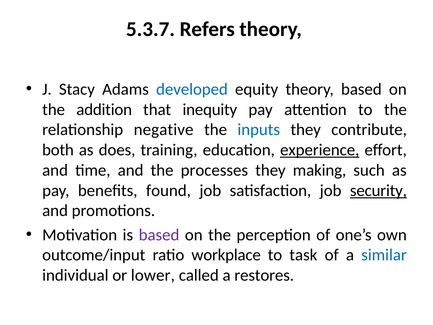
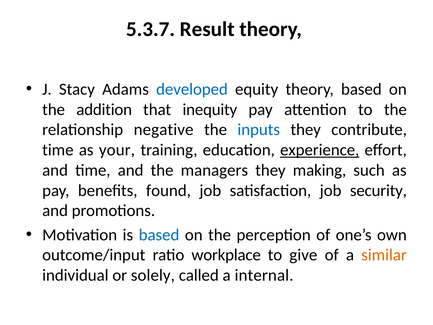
Refers: Refers -> Result (207, 29)
both: both -> time (58, 150)
does: does -> your (117, 150)
processes: processes -> managers (214, 170)
security underline: present -> none (378, 190)
based colour: purple -> blue (159, 235)
task: task -> give (303, 255)
similar colour: blue -> orange (384, 255)
lower: lower -> solely (153, 275)
restores: restores -> internal (264, 275)
